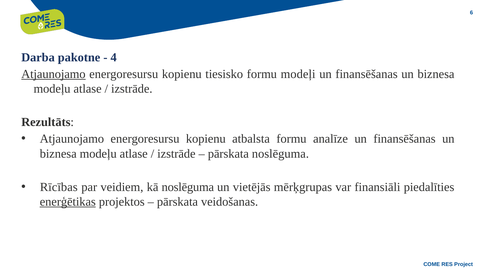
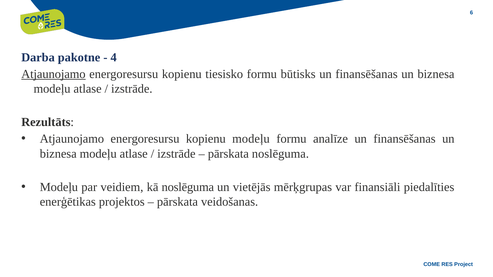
modeļi: modeļi -> būtisks (298, 74)
kopienu atbalsta: atbalsta -> modeļu (251, 139)
Rīcības: Rīcības -> Modeļu (59, 187)
enerģētikas underline: present -> none (68, 202)
